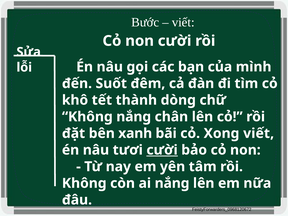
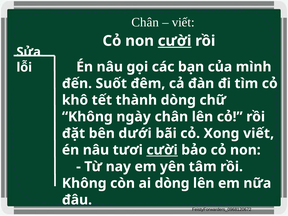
Bước: Bước -> Chân (145, 22)
cười underline: none -> present (175, 41)
Không nắng: nắng -> ngày (134, 117)
xanh: xanh -> dưới (135, 133)
ai nắng: nắng -> dòng (172, 183)
